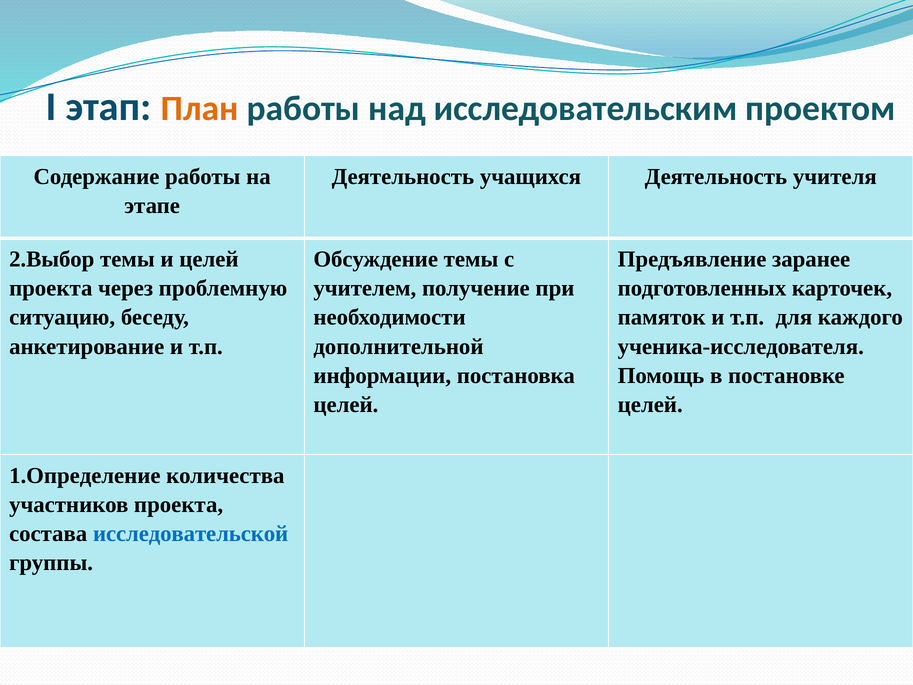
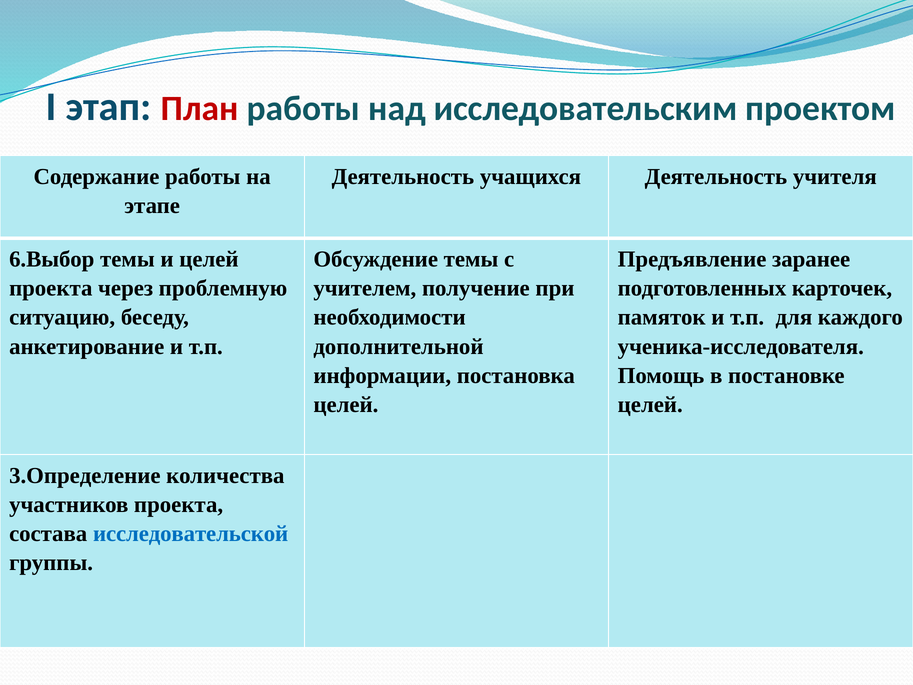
План colour: orange -> red (200, 109)
2.Выбор: 2.Выбор -> 6.Выбор (52, 259)
1.Определение: 1.Определение -> 3.Определение (85, 475)
